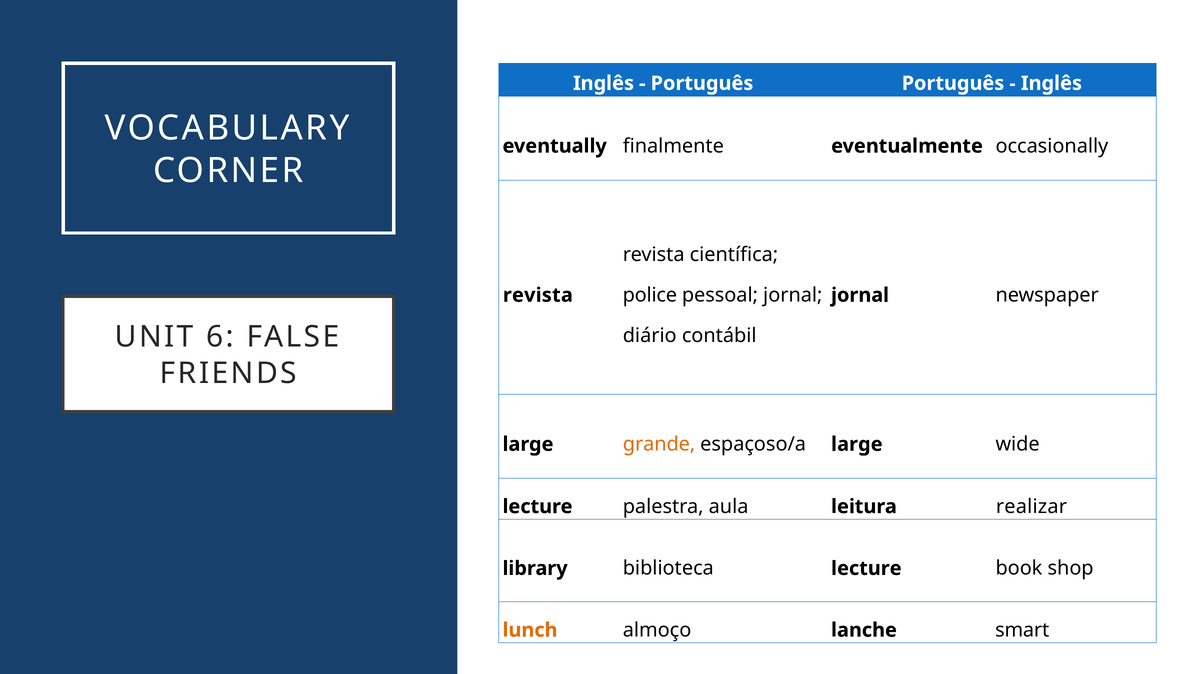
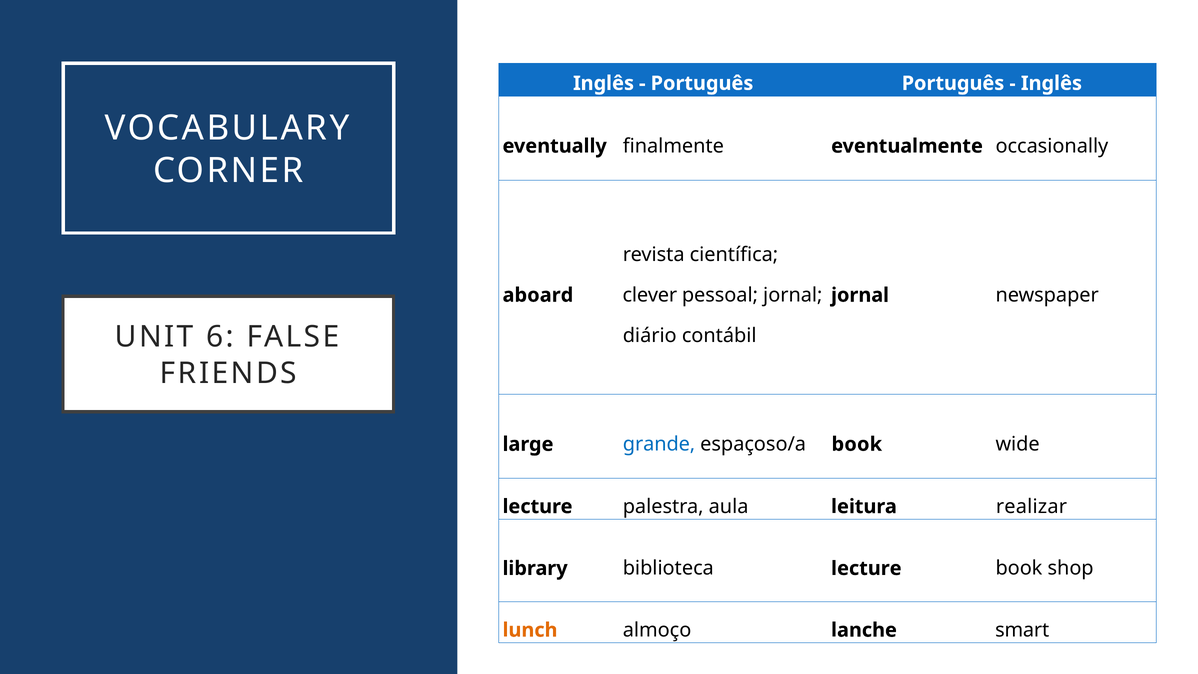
police: police -> clever (650, 295)
revista: revista -> aboard (538, 295)
grande colour: orange -> blue (659, 444)
espaçoso/a large: large -> book (857, 444)
